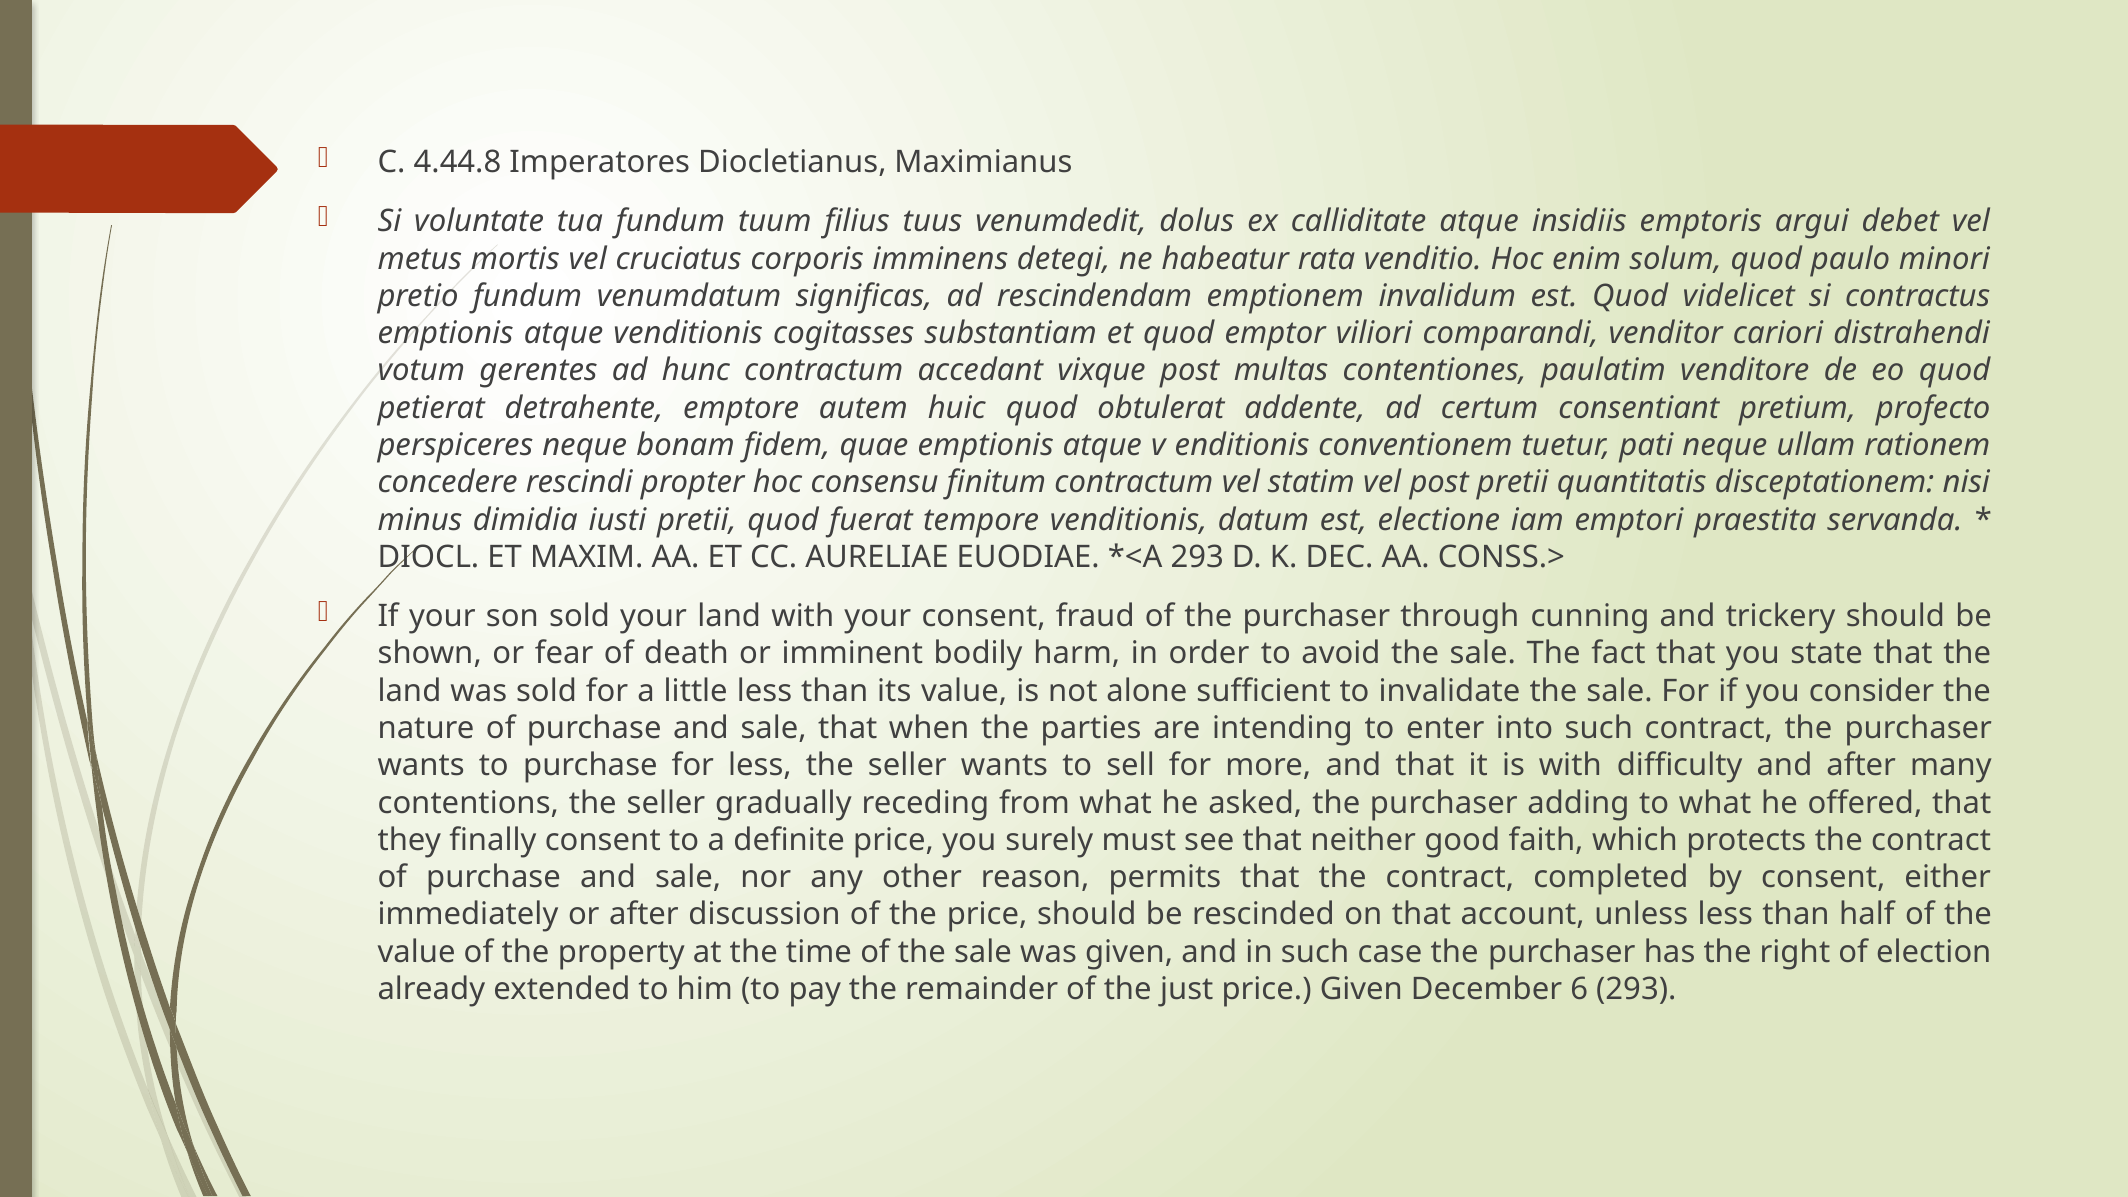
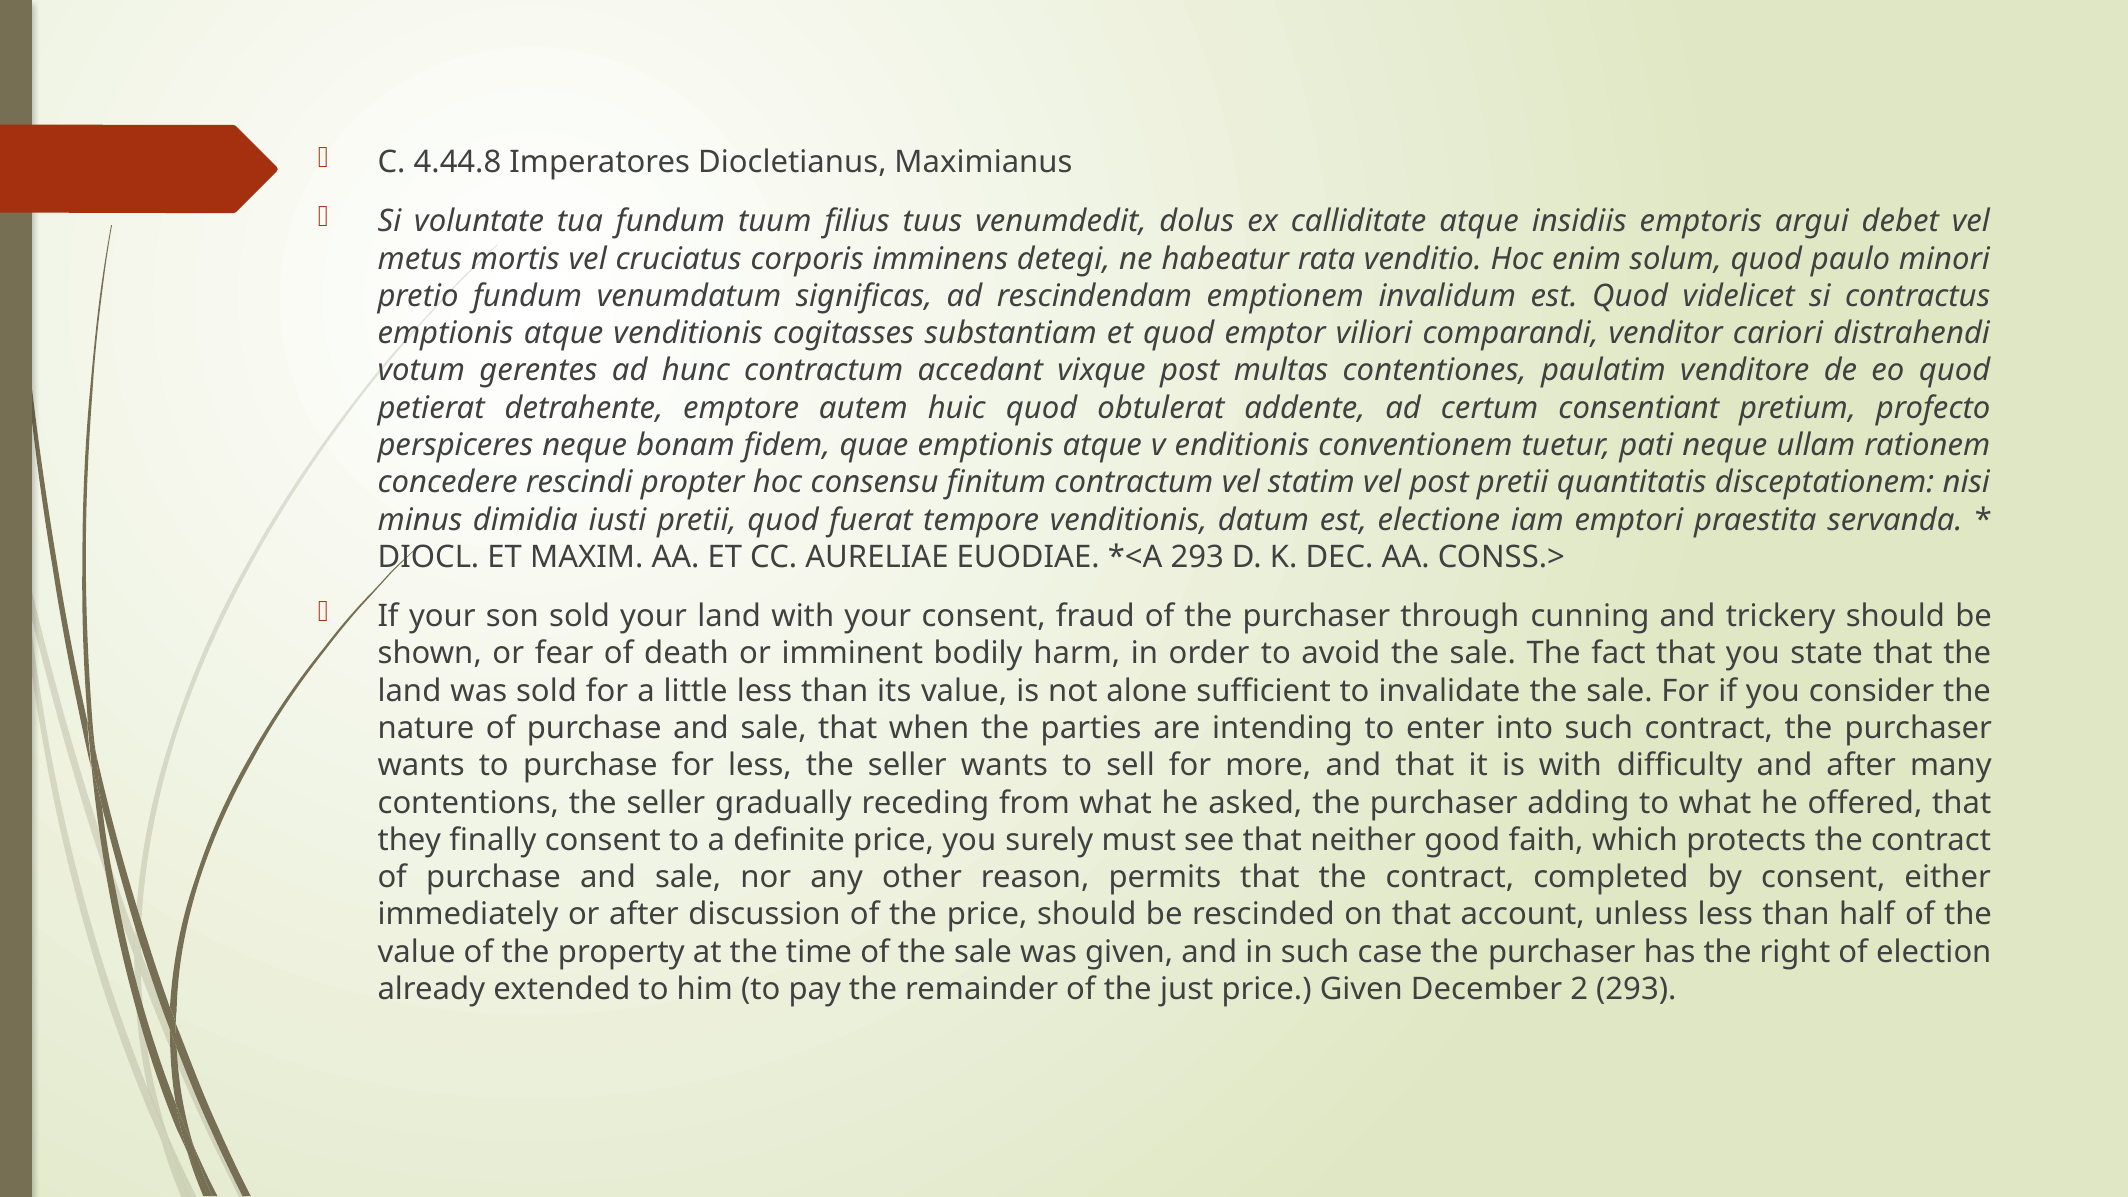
6: 6 -> 2 (1579, 989)
